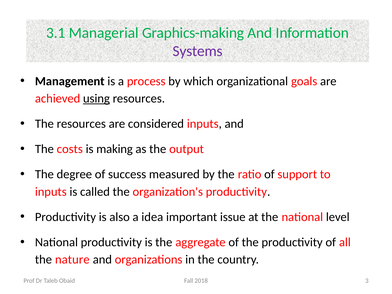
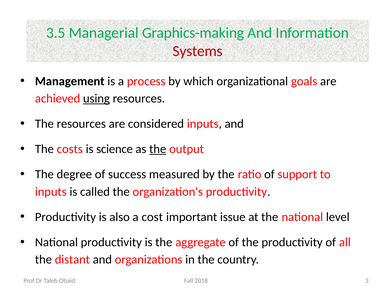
3.1: 3.1 -> 3.5 (56, 33)
Systems colour: purple -> red (198, 51)
making: making -> science (115, 149)
the underline: none -> present (158, 149)
idea: idea -> cost (152, 217)
nature: nature -> distant (72, 259)
